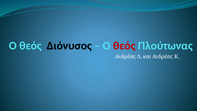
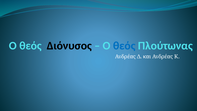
θεός colour: red -> blue (124, 46)
